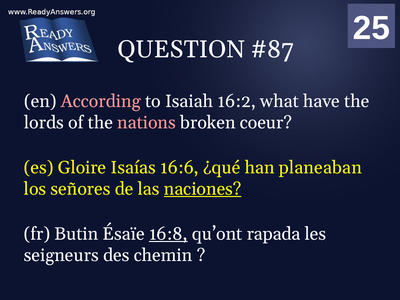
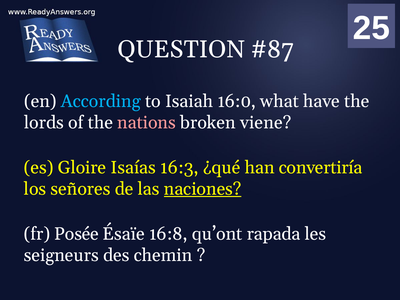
According colour: pink -> light blue (101, 101)
16:2: 16:2 -> 16:0 (237, 101)
coeur: coeur -> viene (266, 123)
16:6: 16:6 -> 16:3 (179, 168)
planeaban: planeaban -> convertiría (321, 168)
Butin: Butin -> Posée (77, 234)
16:8 underline: present -> none (168, 234)
